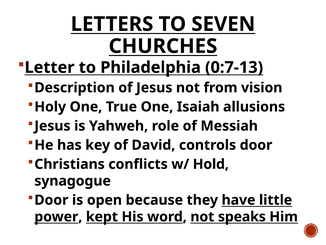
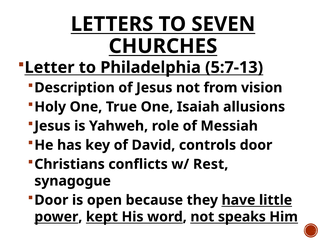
0:7-13: 0:7-13 -> 5:7-13 (234, 67)
Hold: Hold -> Rest (211, 164)
